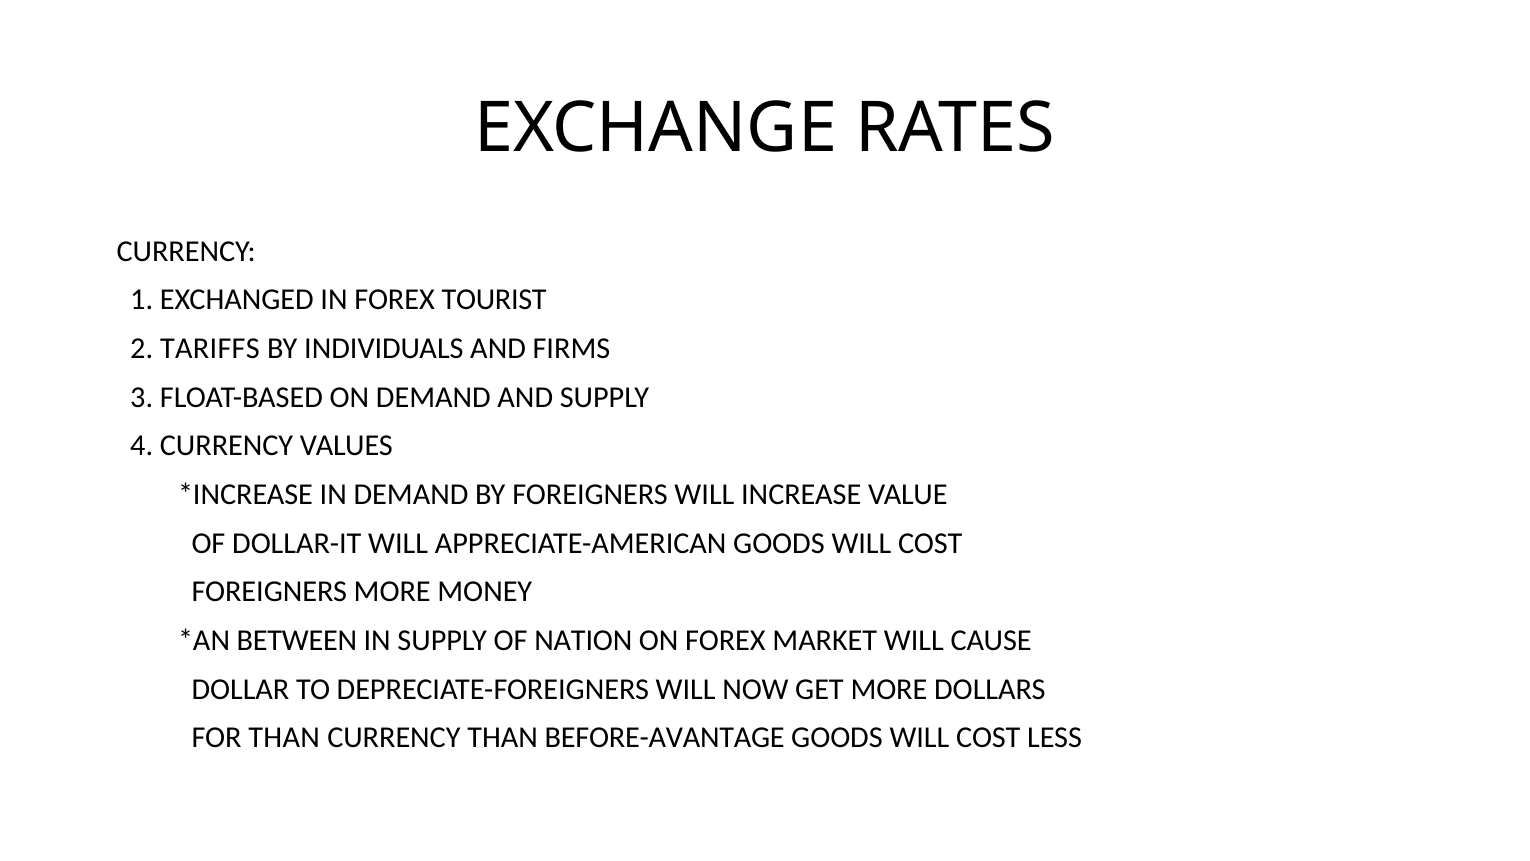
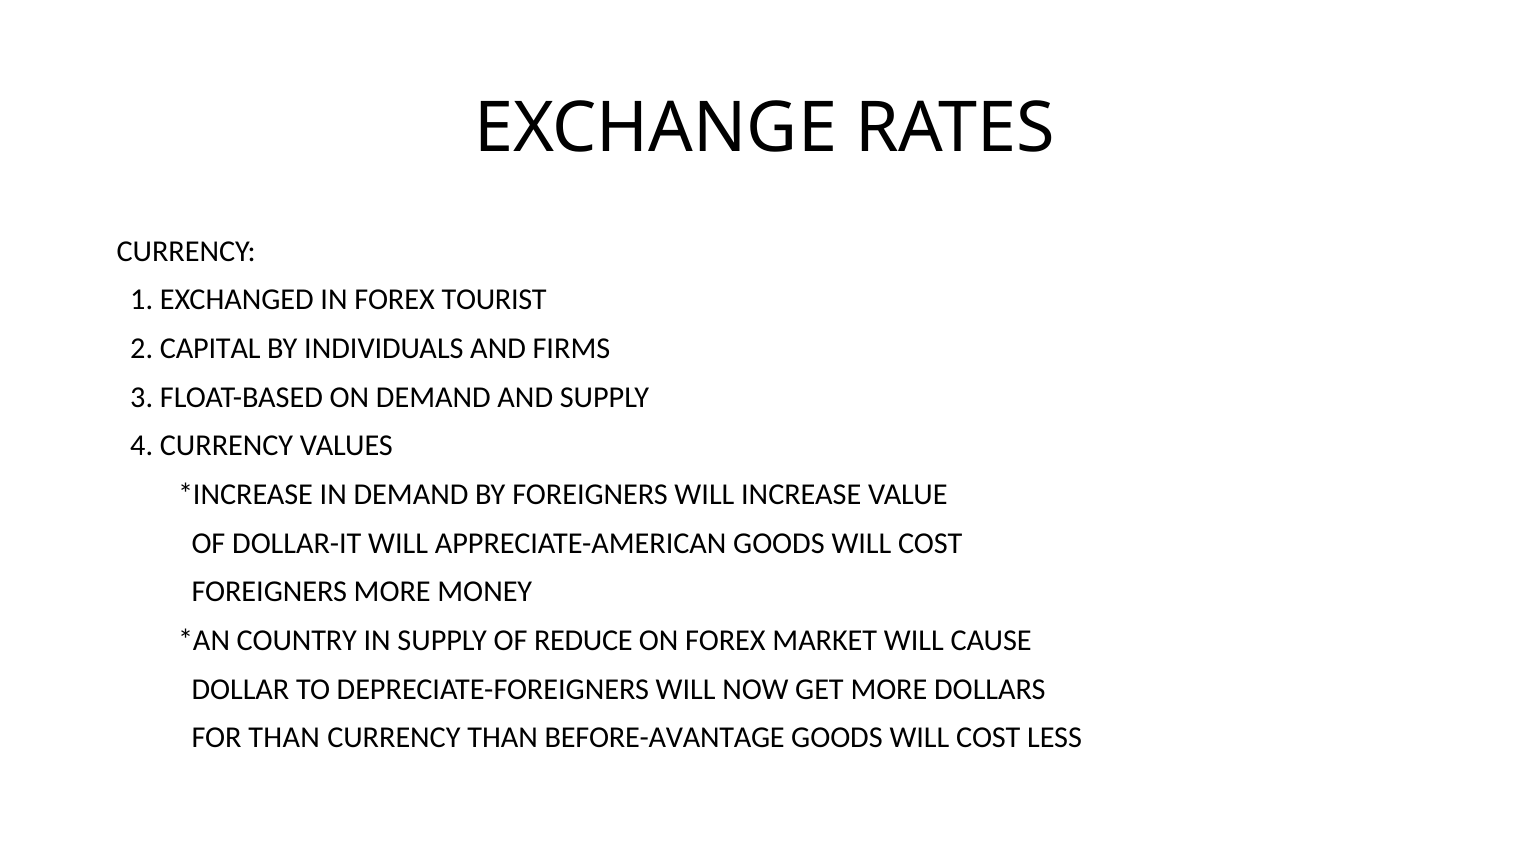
TARIFFS: TARIFFS -> CAPITAL (210, 348)
BETWEEN: BETWEEN -> COUNTRY (297, 640)
NATION: NATION -> REDUCE (583, 640)
